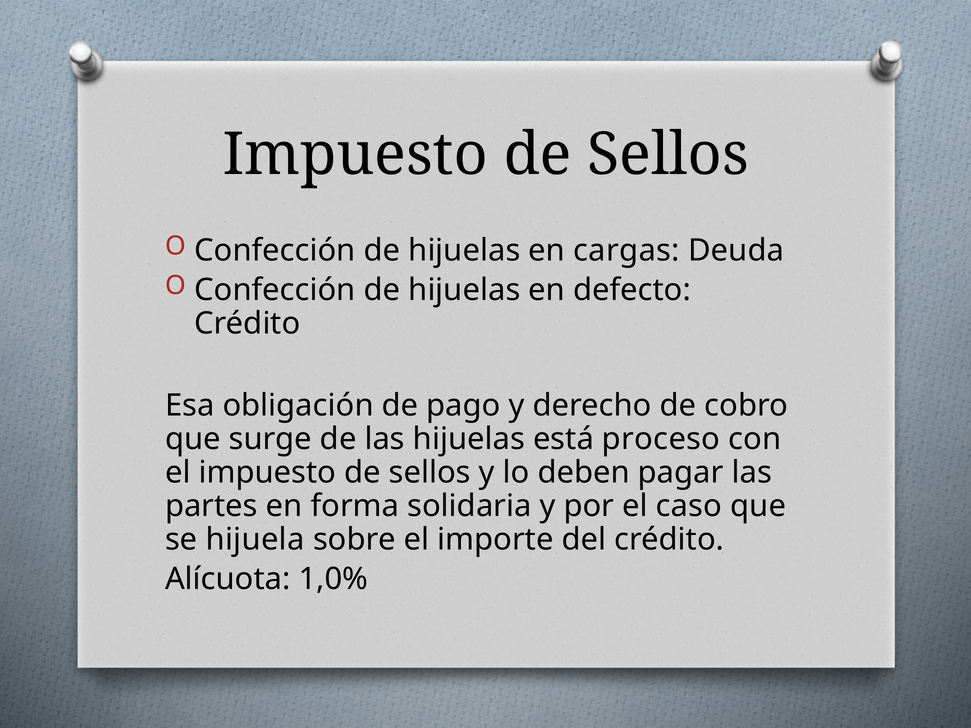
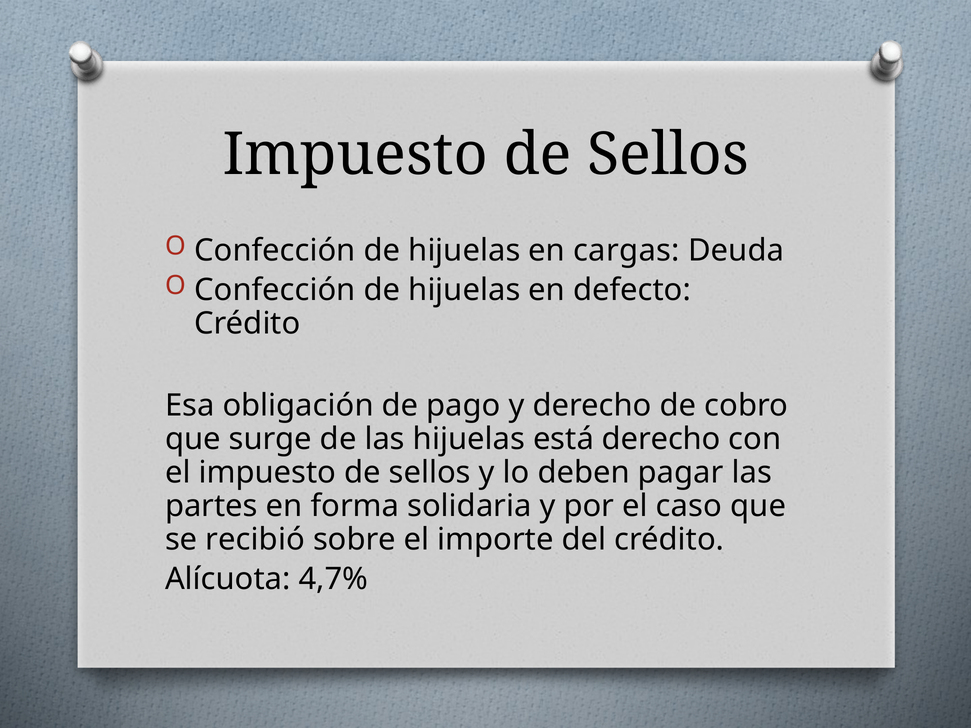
está proceso: proceso -> derecho (661, 439)
hijuela: hijuela -> recibió (255, 540)
1,0%: 1,0% -> 4,7% (333, 579)
